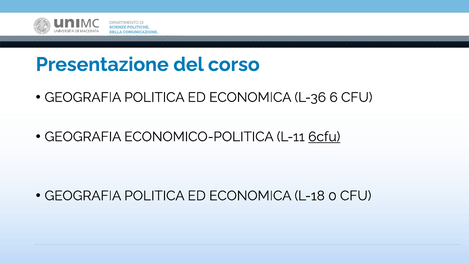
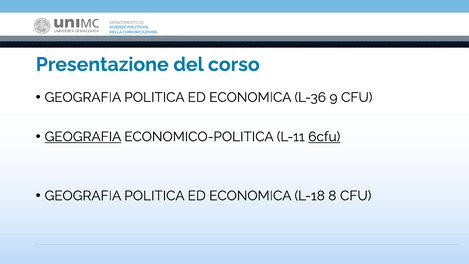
6: 6 -> 9 (333, 97)
GEOGRAFIA underline: none -> present (83, 137)
0: 0 -> 8 (332, 196)
